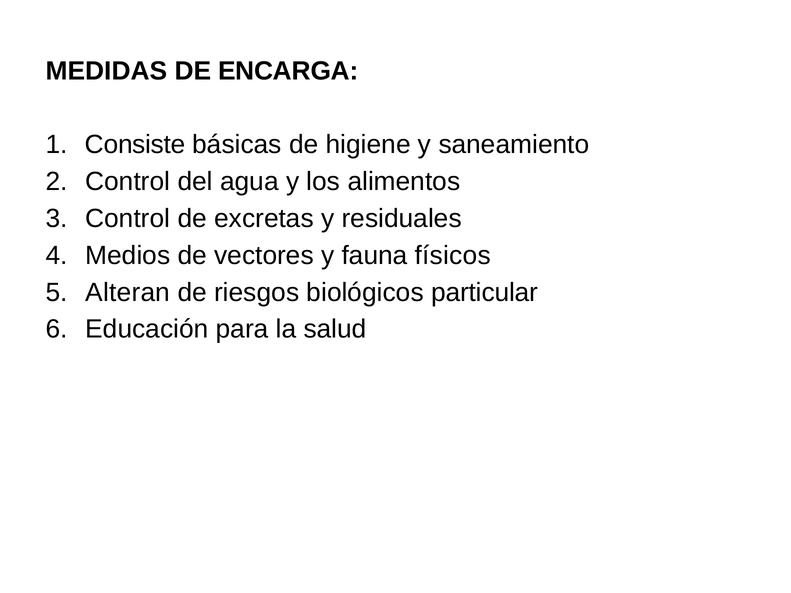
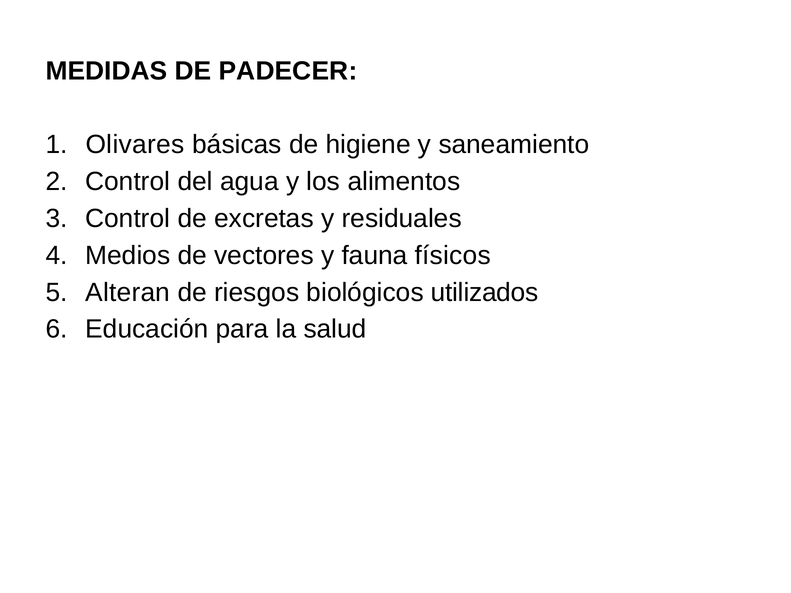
ENCARGA: ENCARGA -> PADECER (288, 71)
Consiste: Consiste -> Olivares (135, 145)
particular: particular -> utilizados (485, 292)
